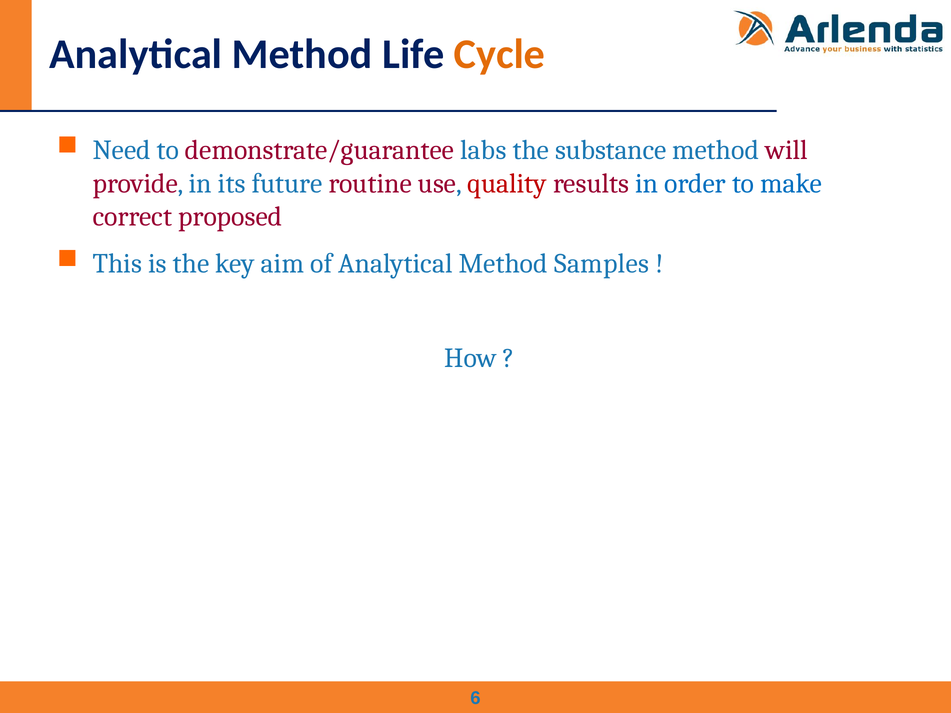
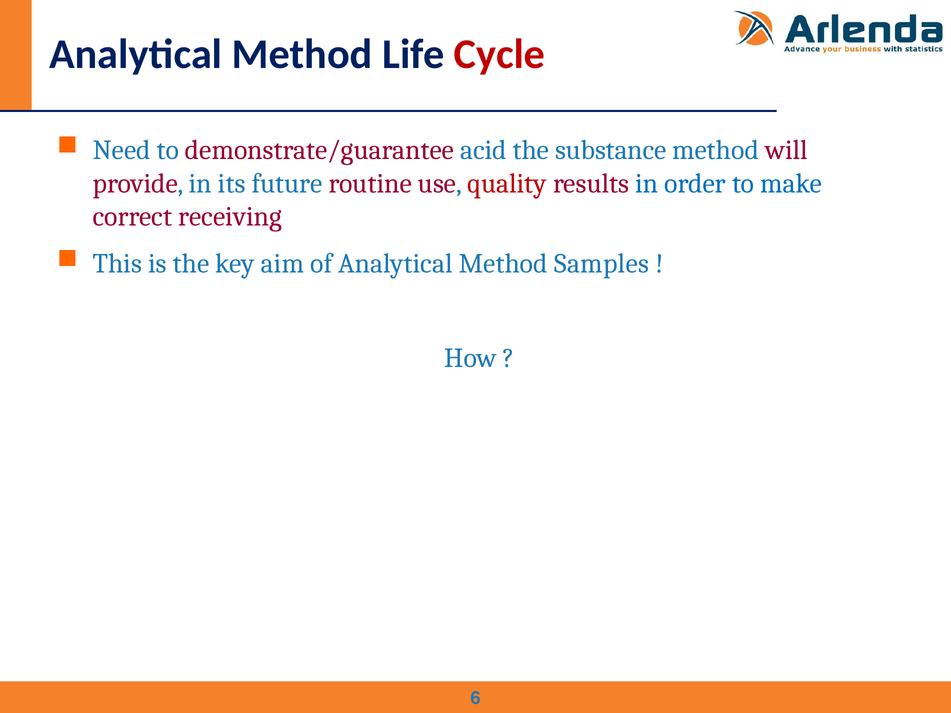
Cycle colour: orange -> red (500, 54)
labs: labs -> acid (483, 150)
proposed: proposed -> receiving (230, 217)
